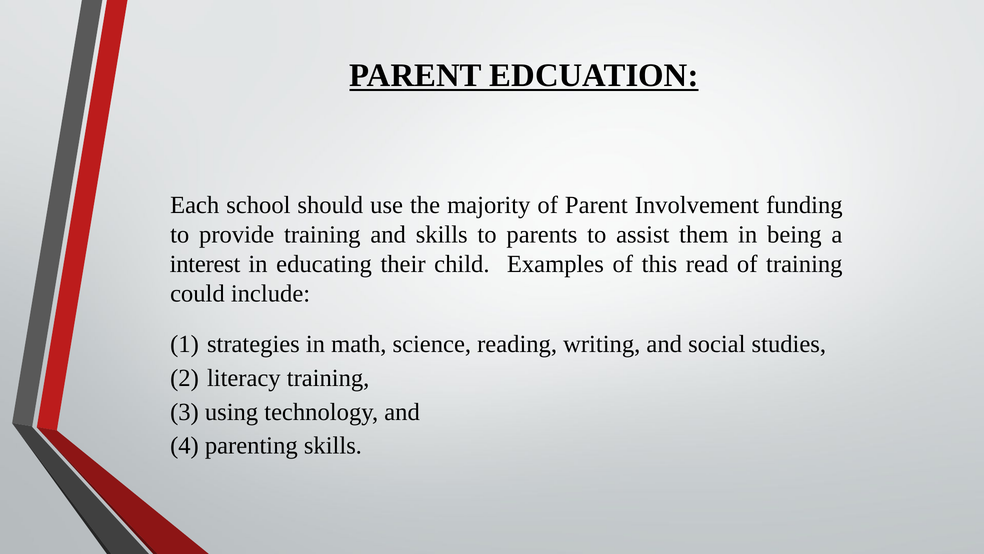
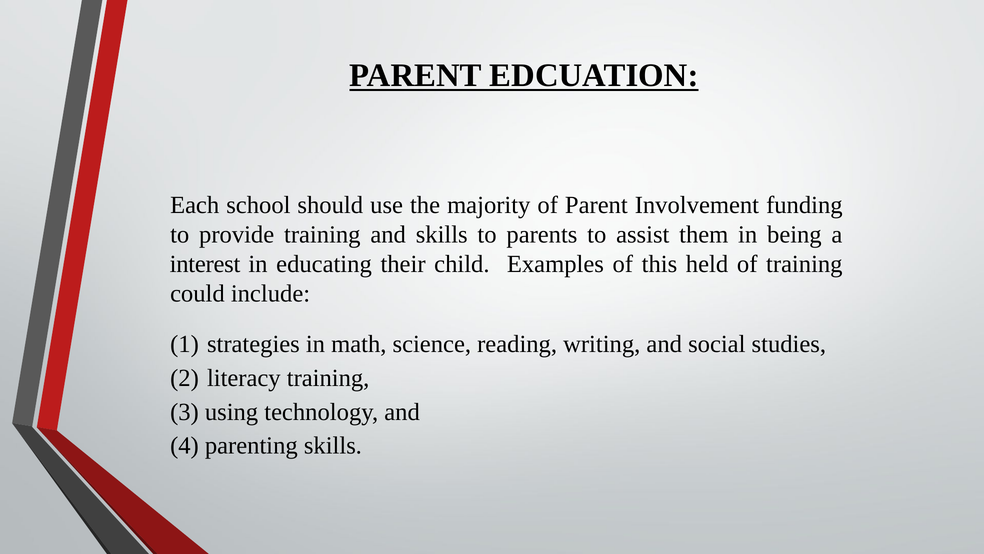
read: read -> held (707, 264)
